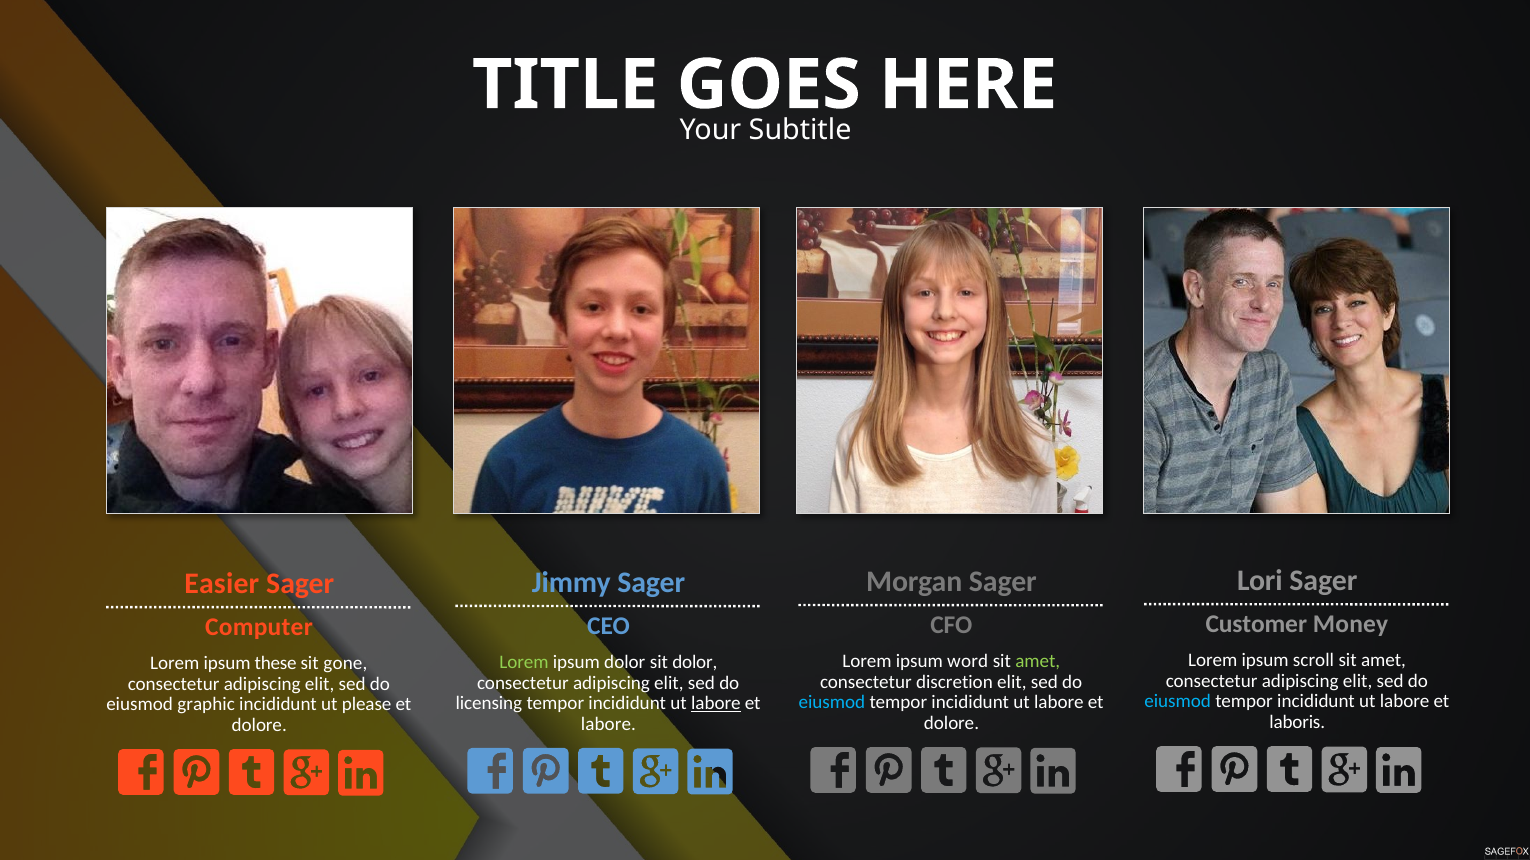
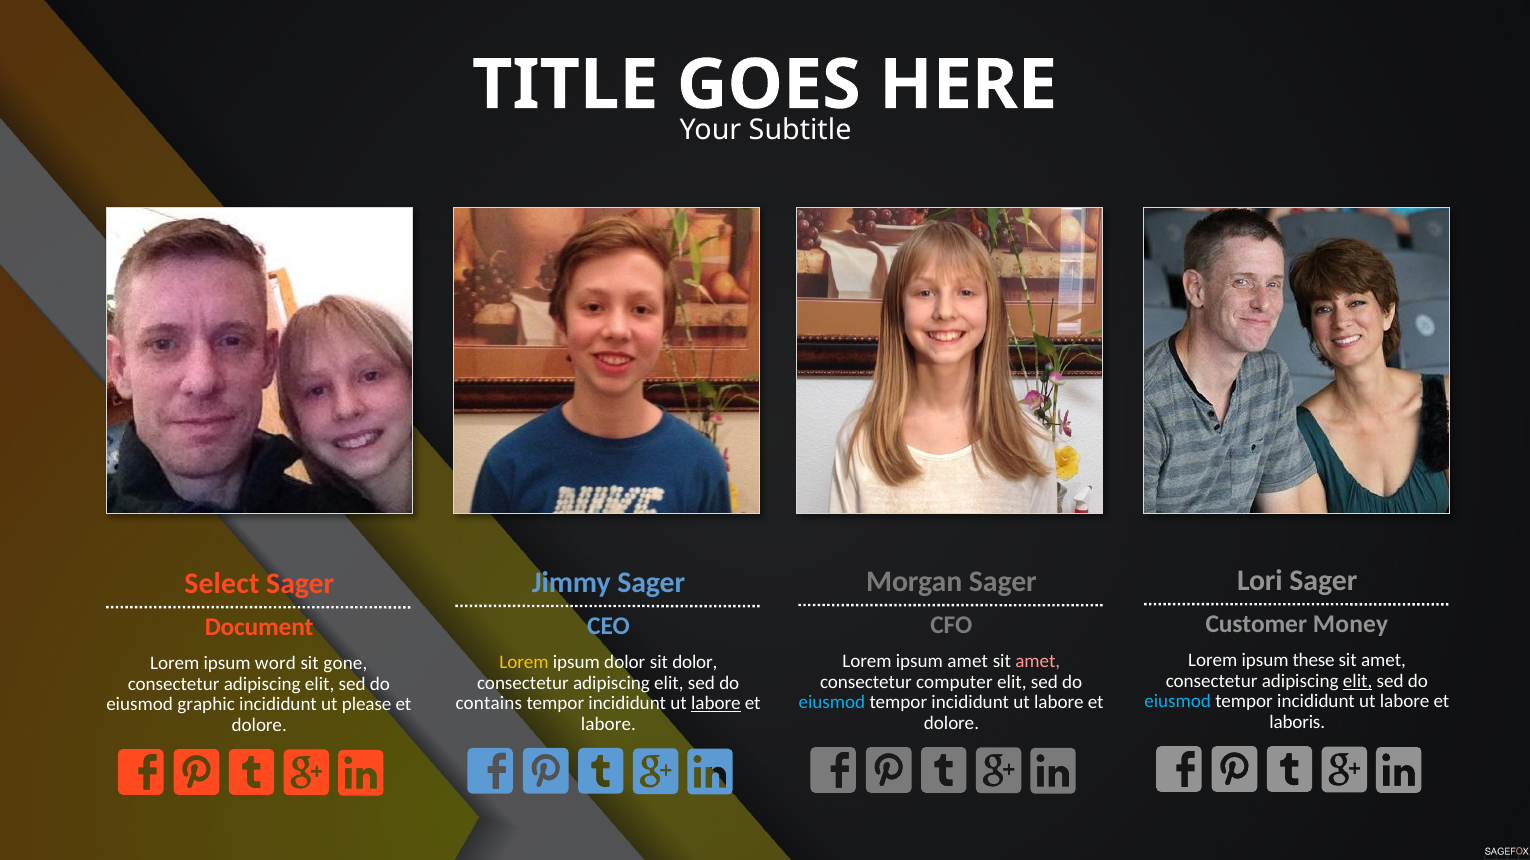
Easier: Easier -> Select (222, 584)
Computer: Computer -> Document (259, 628)
scroll: scroll -> these (1314, 661)
ipsum word: word -> amet (968, 662)
amet colour: light green -> pink (1038, 662)
Lorem colour: light green -> yellow (524, 663)
these: these -> word (275, 664)
elit underline: none -> present (1358, 682)
discretion: discretion -> computer (954, 682)
licensing: licensing -> contains (489, 704)
